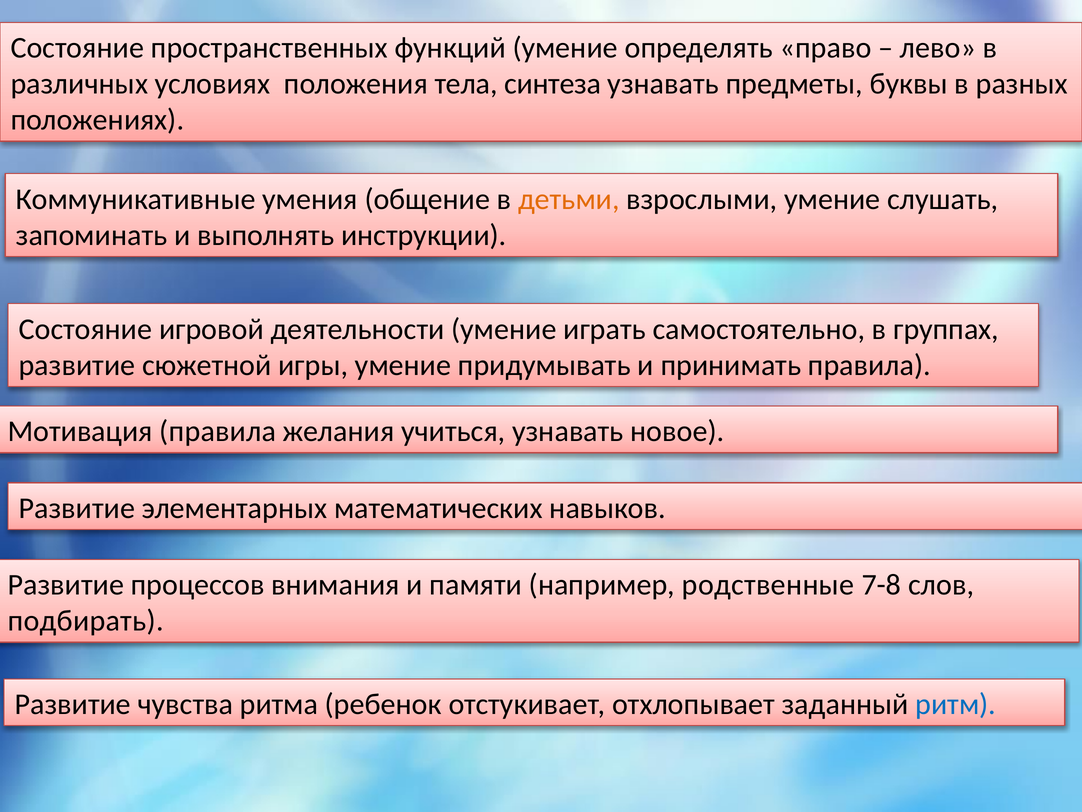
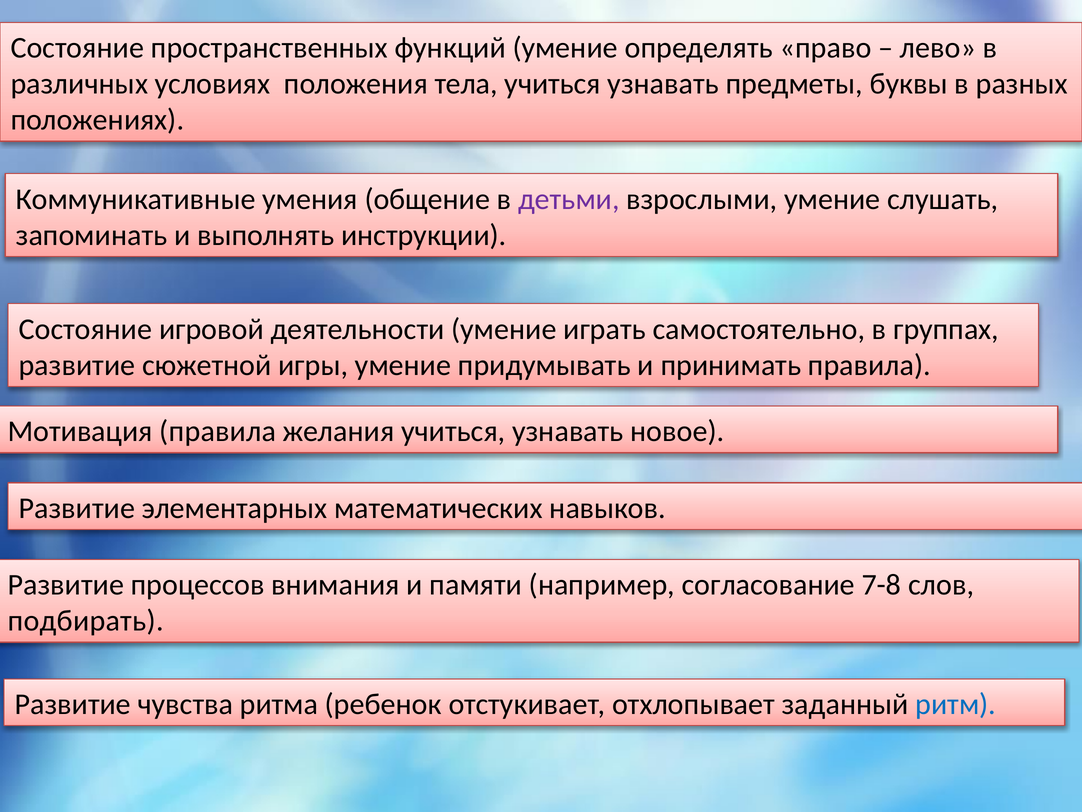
тела синтеза: синтеза -> учиться (553, 84)
детьми colour: orange -> purple (569, 199)
родственные: родственные -> согласование (768, 585)
